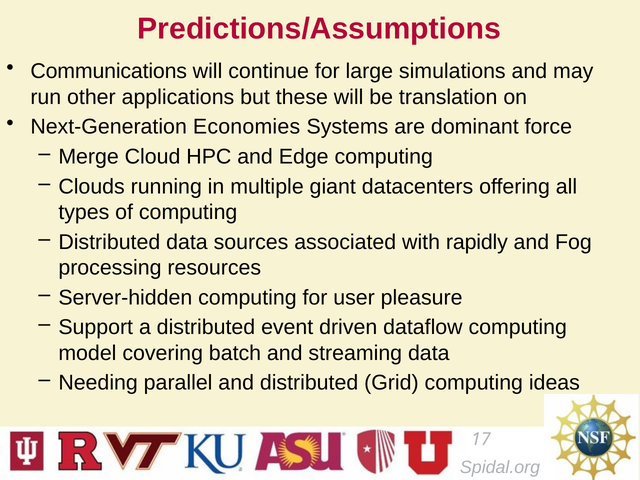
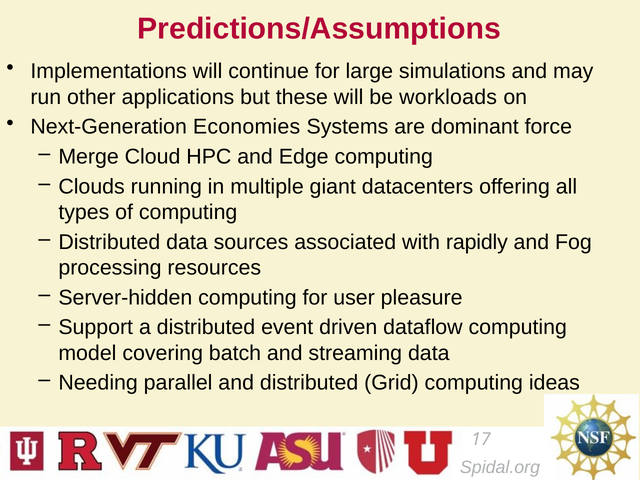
Communications: Communications -> Implementations (109, 71)
translation: translation -> workloads (448, 97)
